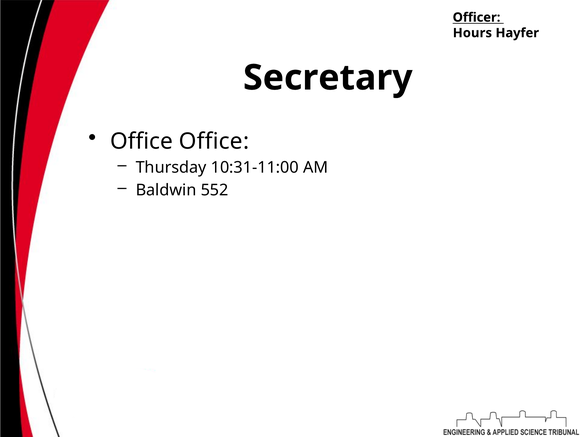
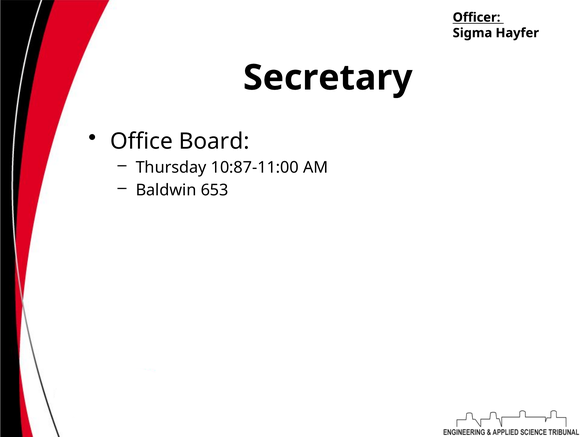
Hours: Hours -> Sigma (472, 33)
Office Office: Office -> Board (214, 142)
10:31-11:00: 10:31-11:00 -> 10:87-11:00 (255, 168)
552: 552 -> 653 (215, 190)
